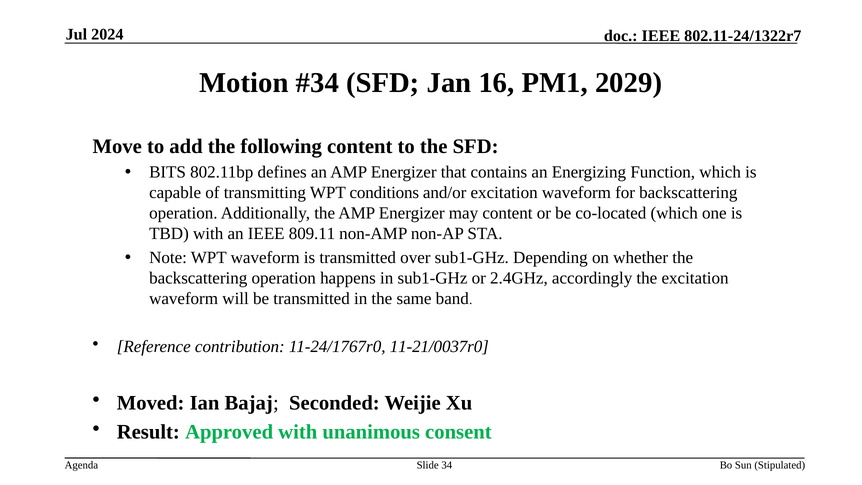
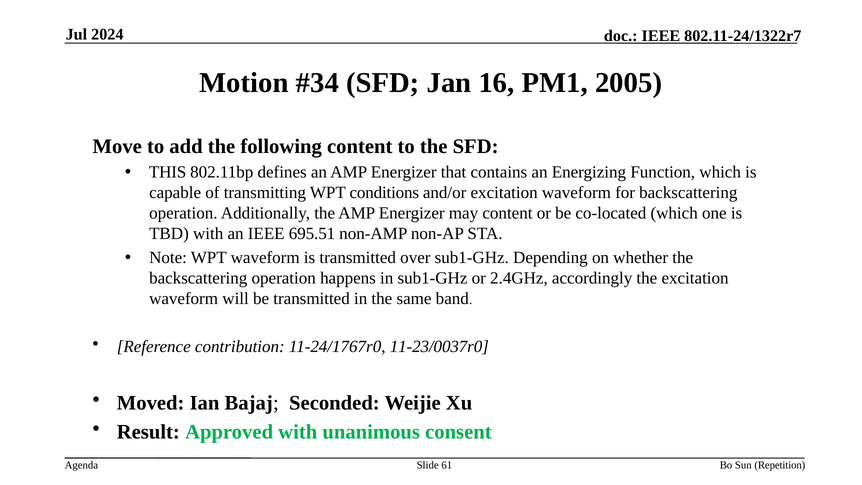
2029: 2029 -> 2005 (629, 83)
BITS: BITS -> THIS (168, 172)
809.11: 809.11 -> 695.51 (312, 234)
11-21/0037r0: 11-21/0037r0 -> 11-23/0037r0 (439, 347)
34: 34 -> 61 (447, 465)
Stipulated: Stipulated -> Repetition (780, 465)
